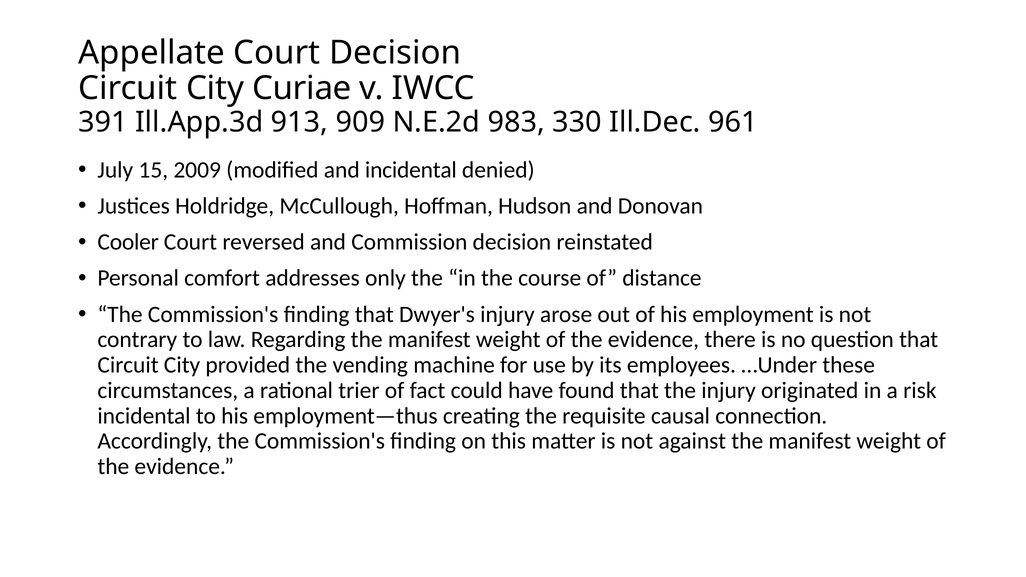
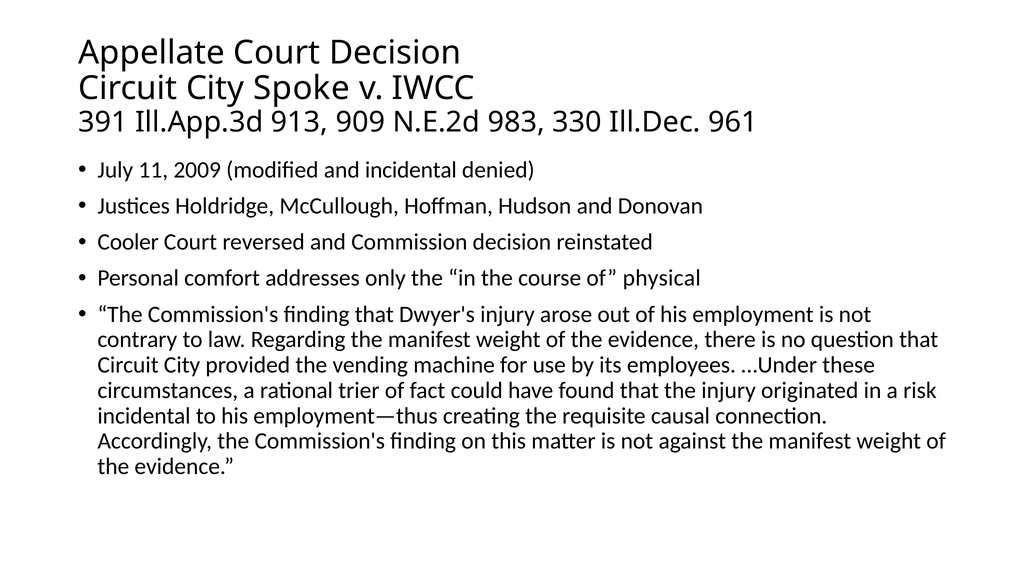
Curiae: Curiae -> Spoke (302, 88)
15: 15 -> 11 (153, 170)
distance: distance -> physical (662, 278)
